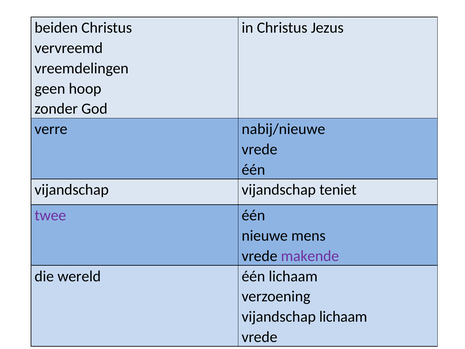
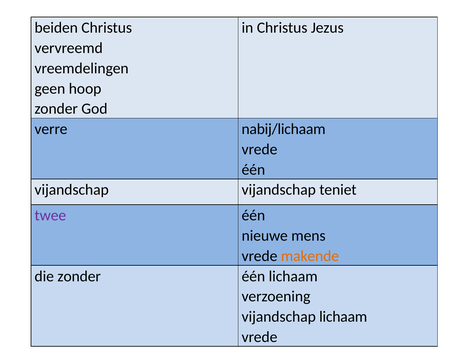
nabij/nieuwe: nabij/nieuwe -> nabij/lichaam (284, 129)
makende colour: purple -> orange (310, 256)
die wereld: wereld -> zonder (79, 276)
